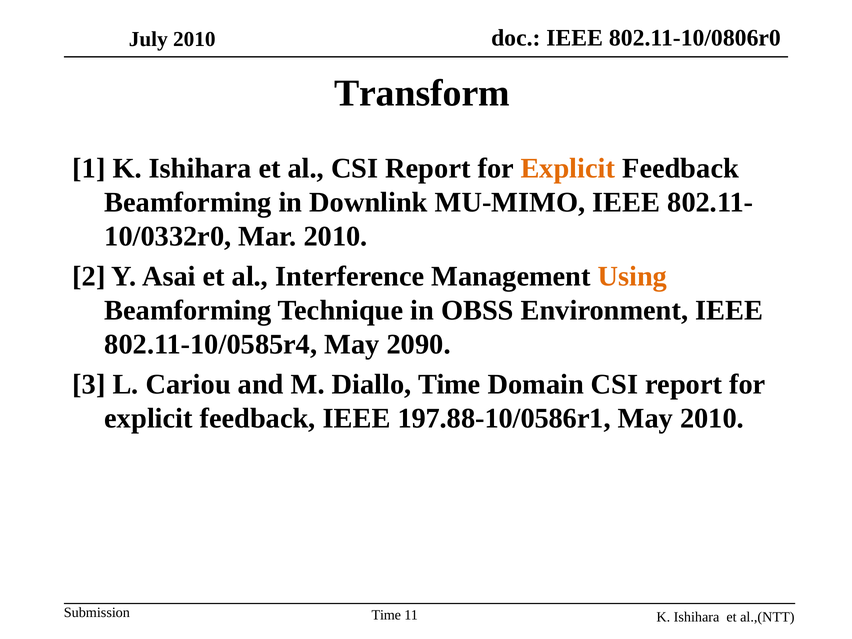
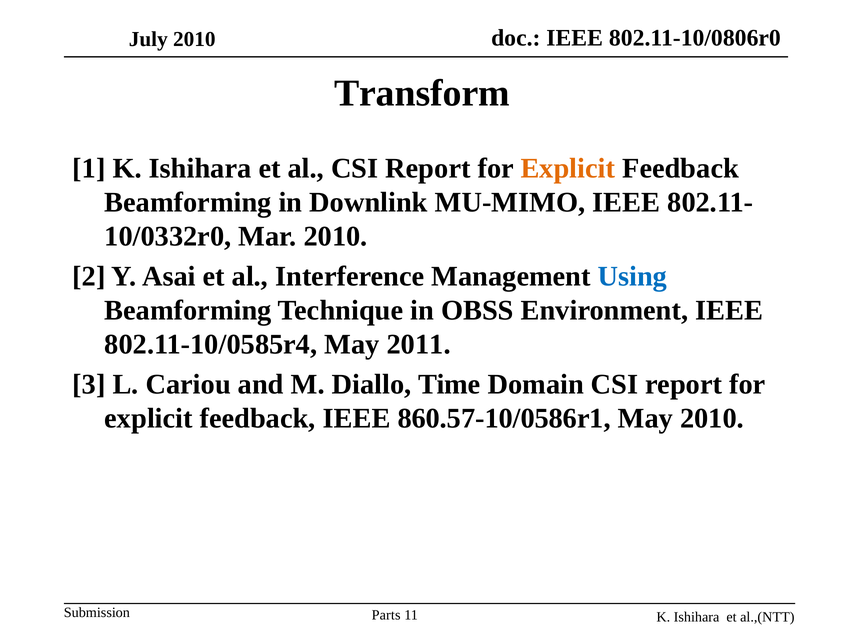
Using colour: orange -> blue (632, 276)
2090: 2090 -> 2011 (419, 344)
197.88-10/0586r1: 197.88-10/0586r1 -> 860.57-10/0586r1 (504, 418)
Time: Time -> Parts (386, 615)
